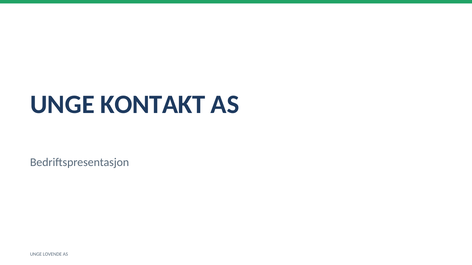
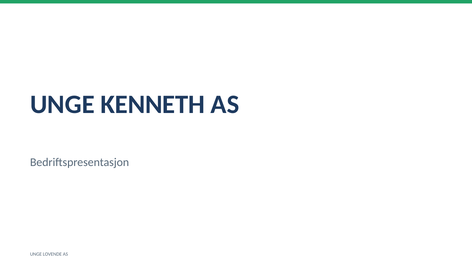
KONTAKT: KONTAKT -> KENNETH (153, 105)
